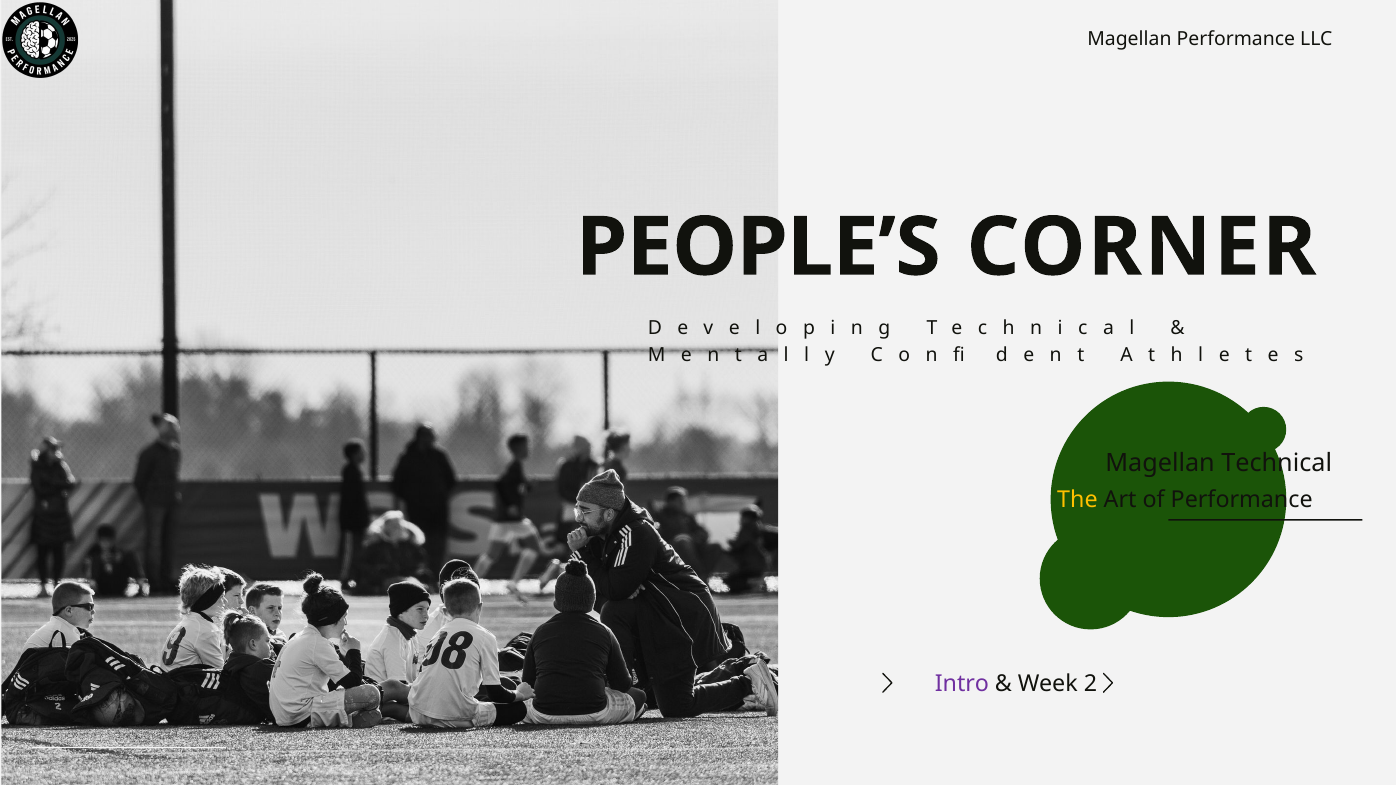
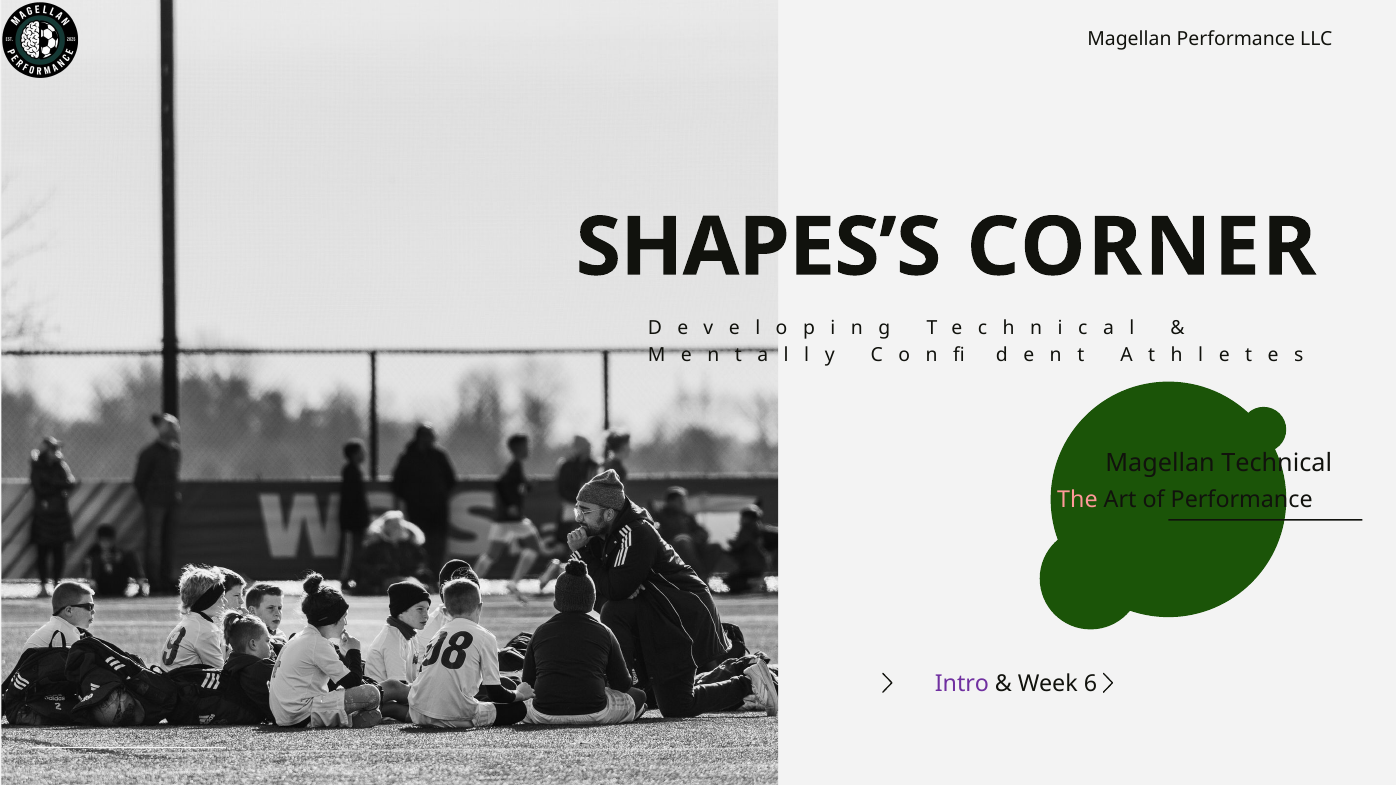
PEOPLE’S: PEOPLE’S -> SHAPES’S (759, 248)
The colour: yellow -> pink (1077, 500)
2: 2 -> 6 (1091, 684)
